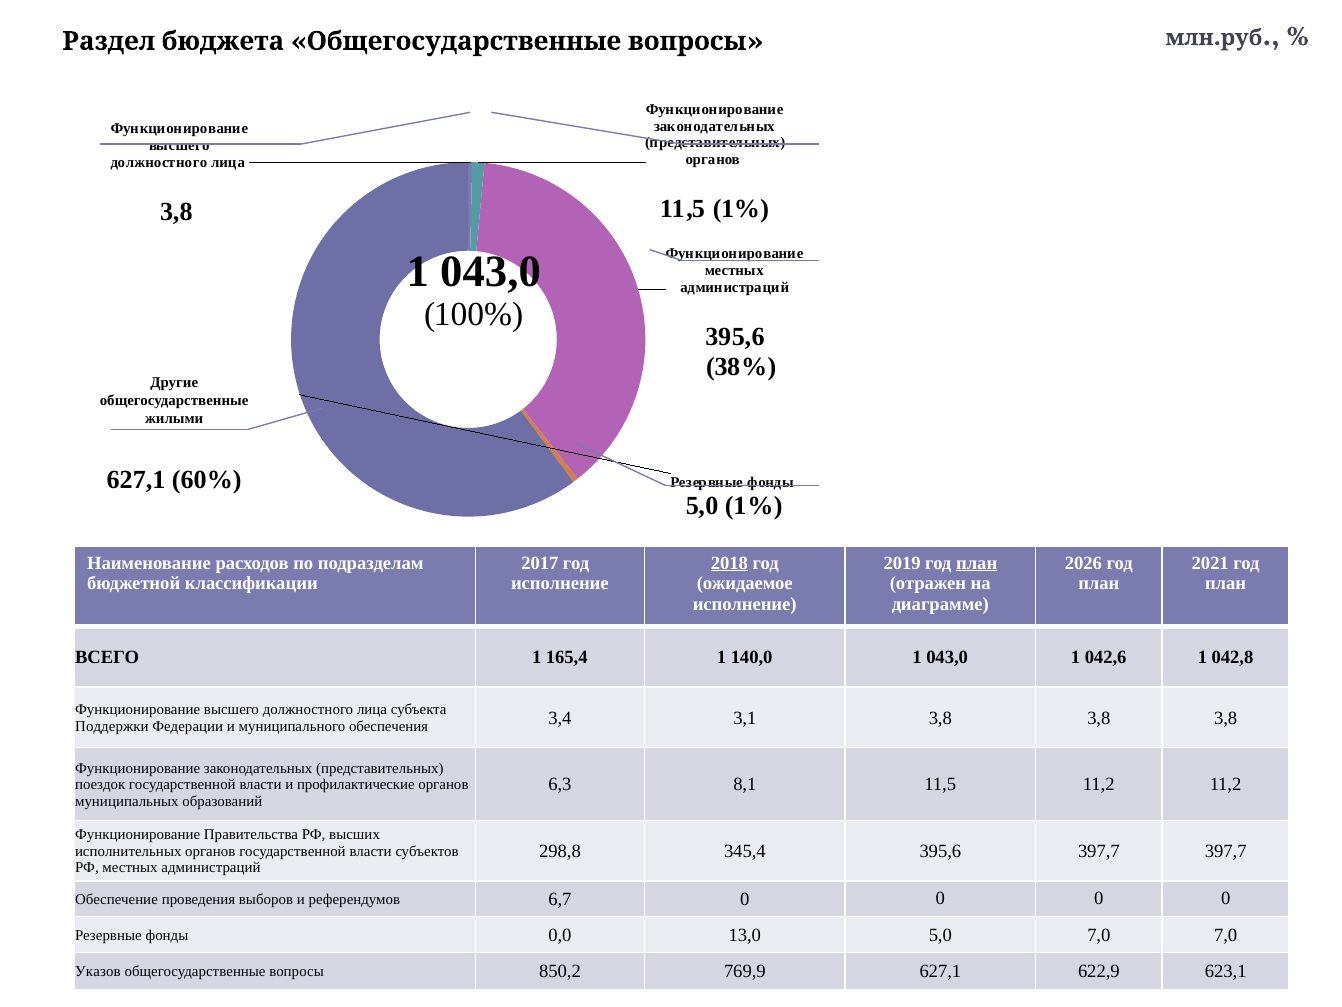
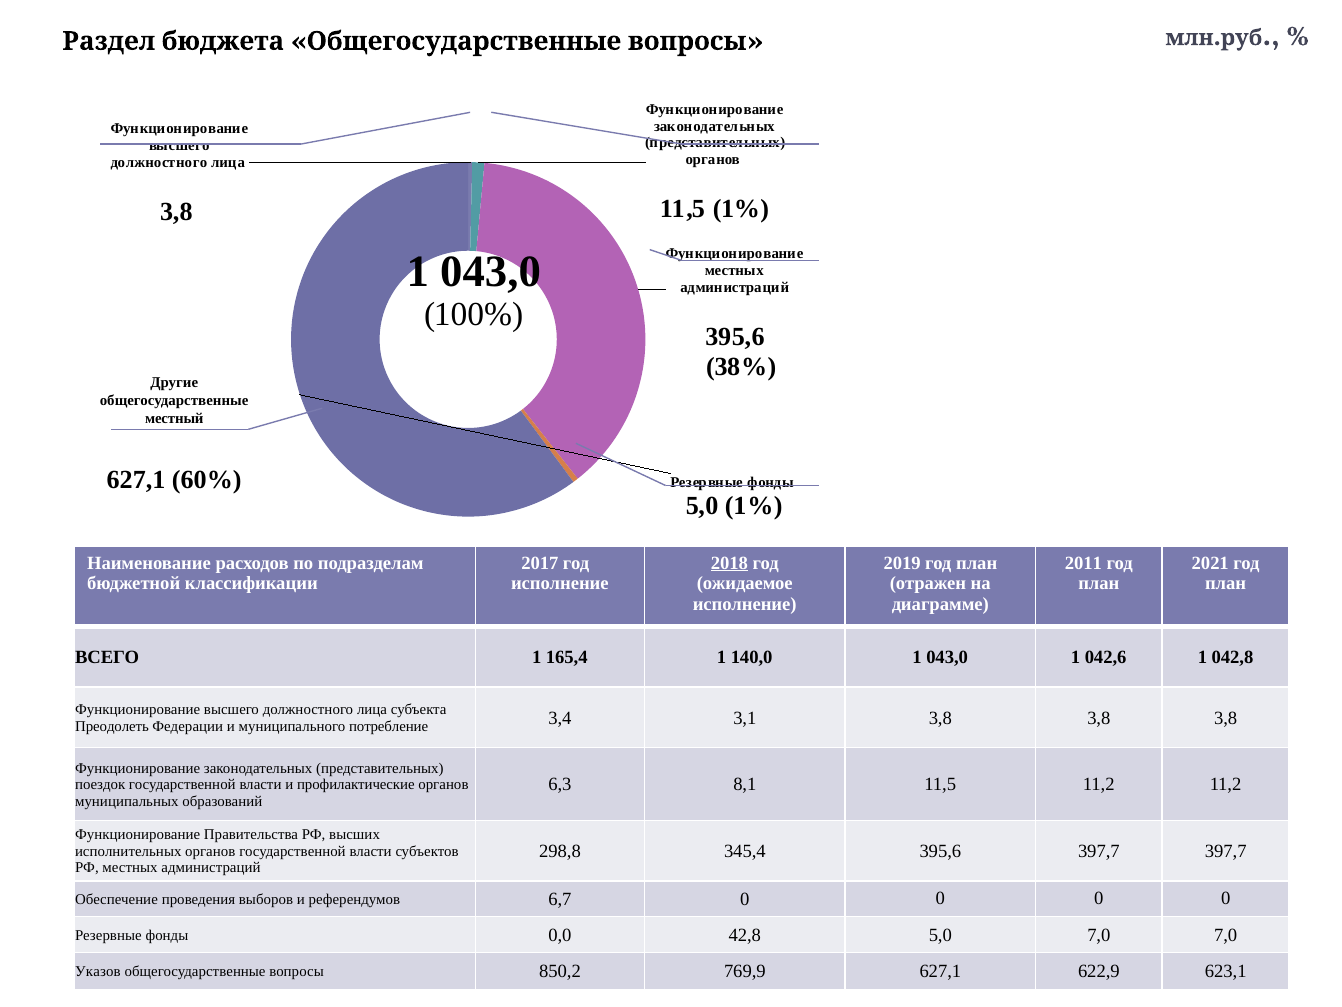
жилыми: жилыми -> местный (174, 418)
план underline: present -> none (977, 563)
2026: 2026 -> 2011 (1083, 563)
Поддержки: Поддержки -> Преодолеть (112, 726)
обеспечения: обеспечения -> потребление (389, 726)
13,0: 13,0 -> 42,8 (745, 935)
